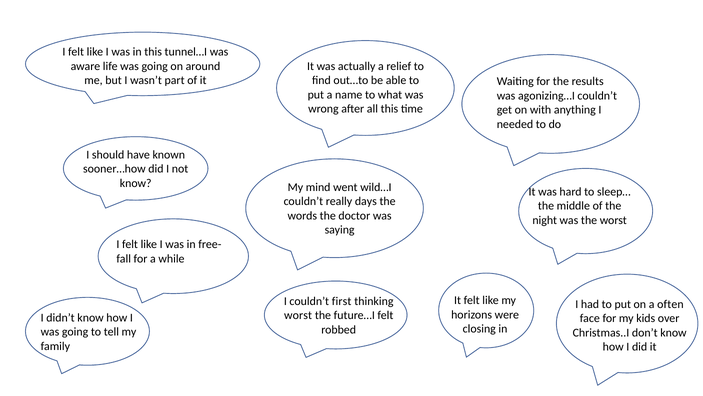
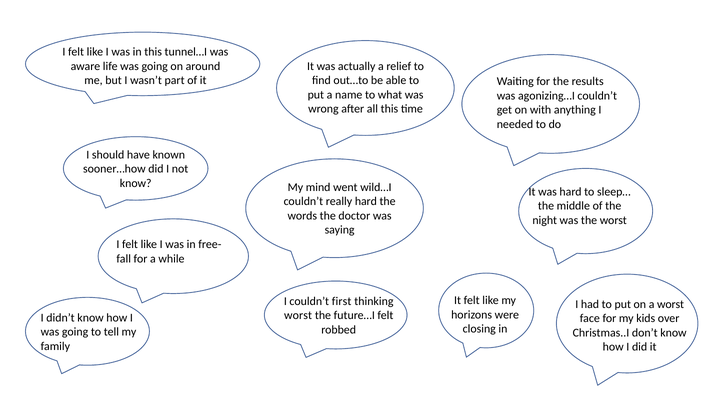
really days: days -> hard (366, 201)
a often: often -> worst (671, 304)
